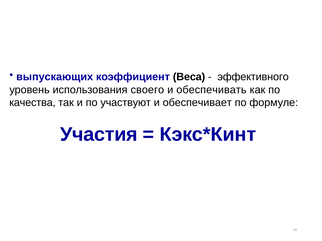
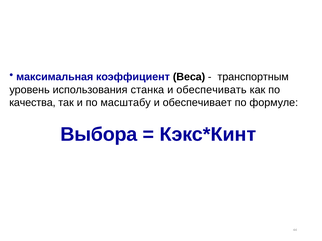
выпускающих: выпускающих -> максимальная (55, 77)
эффективного: эффективного -> транспортным (253, 77)
своего: своего -> станка (147, 90)
участвуют: участвуют -> масштабу (126, 103)
Участия: Участия -> Выбора (99, 135)
